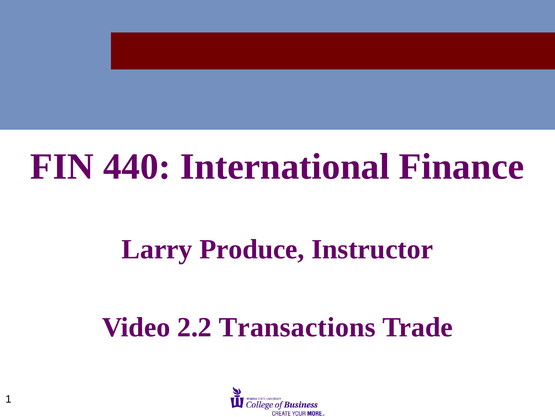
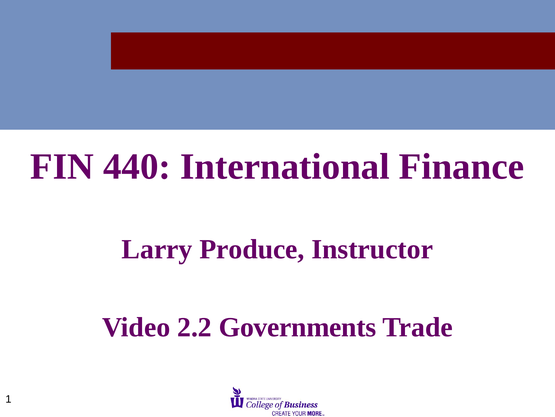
Transactions: Transactions -> Governments (297, 327)
